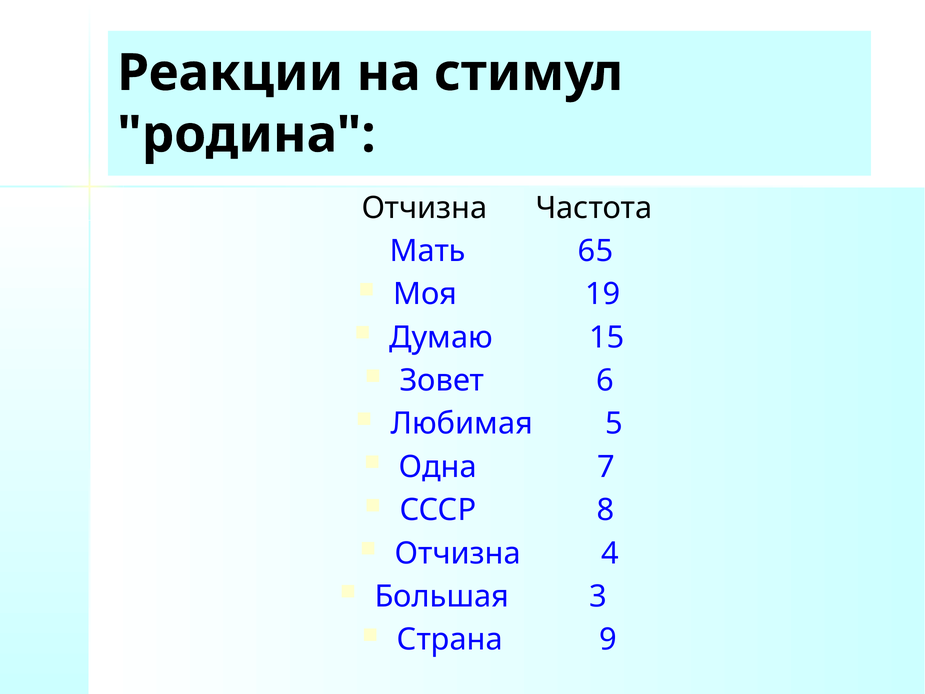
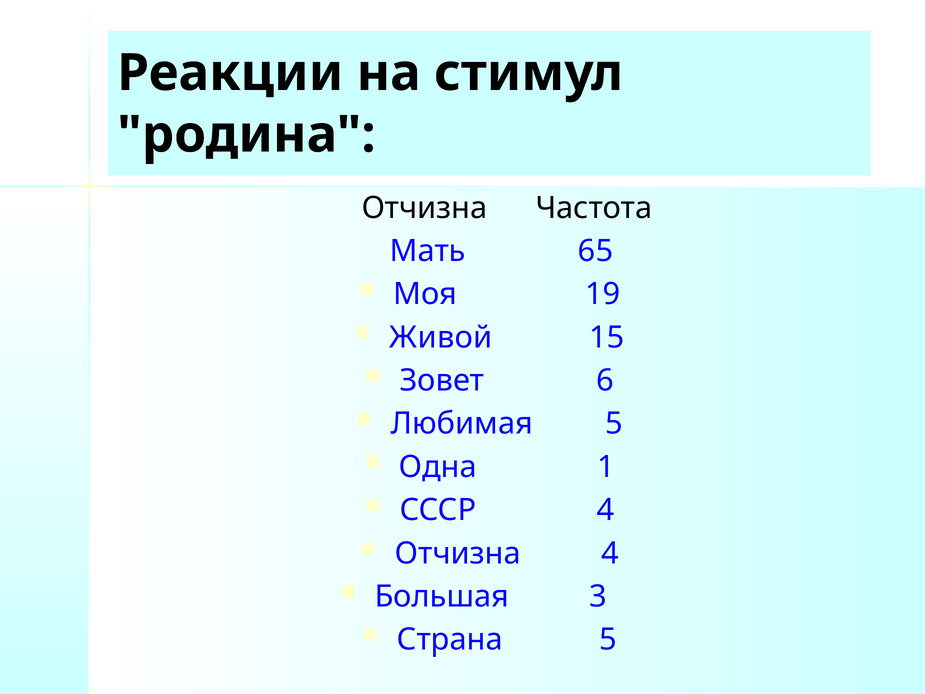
Думаю: Думаю -> Живой (441, 337)
7: 7 -> 1 (606, 467)
СССР 8: 8 -> 4 (605, 510)
Страна 9: 9 -> 5 (608, 639)
